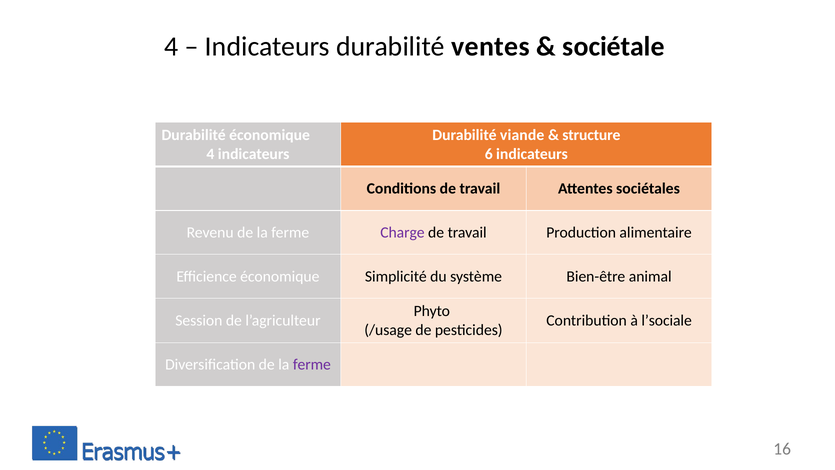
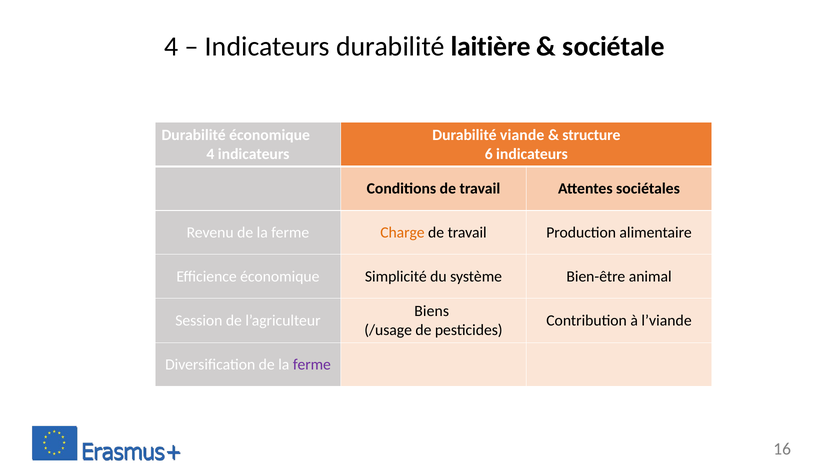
ventes: ventes -> laitière (491, 47)
Charge colour: purple -> orange (402, 232)
Phyto: Phyto -> Biens (432, 311)
l’sociale: l’sociale -> l’viande (667, 320)
